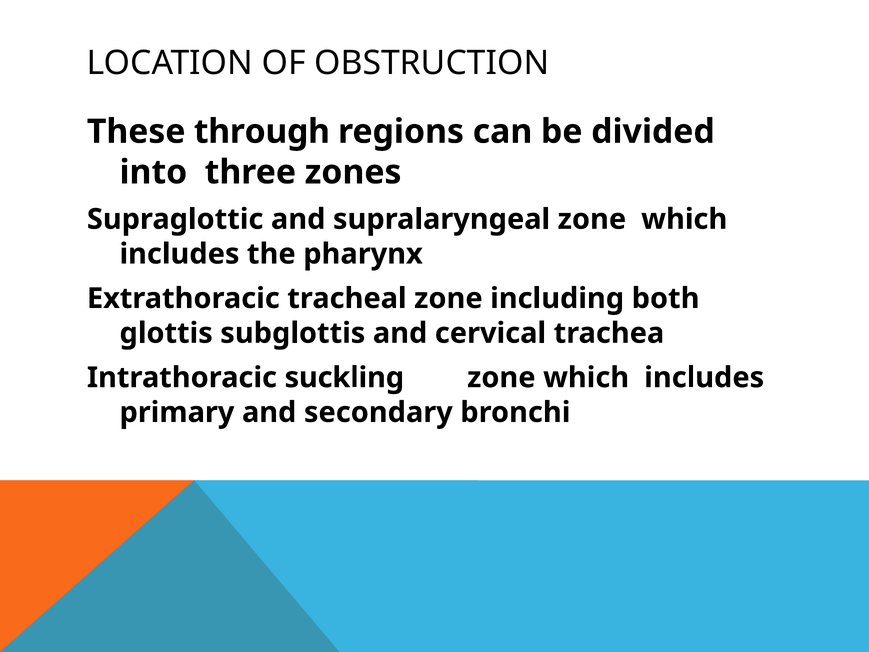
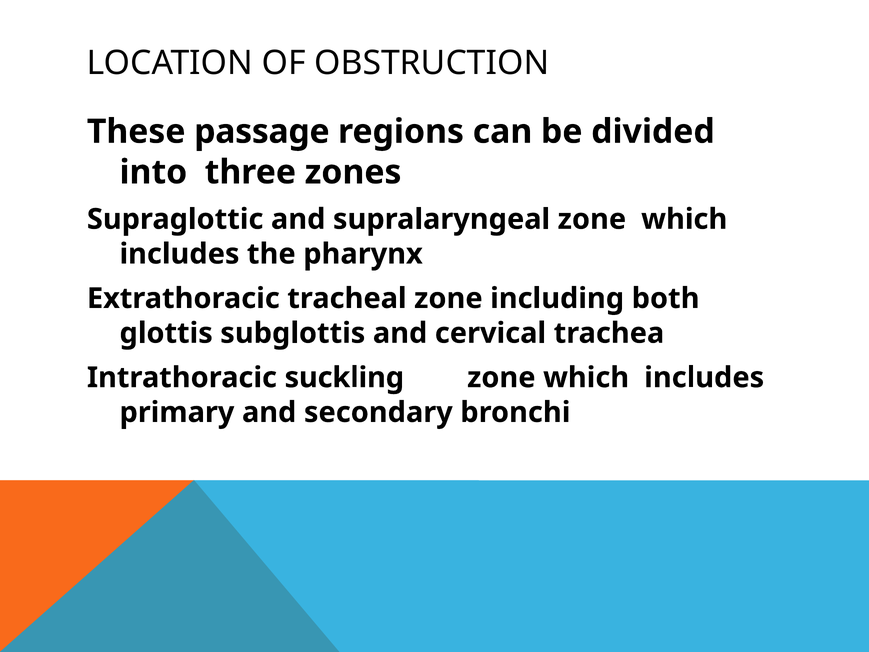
through: through -> passage (262, 132)
